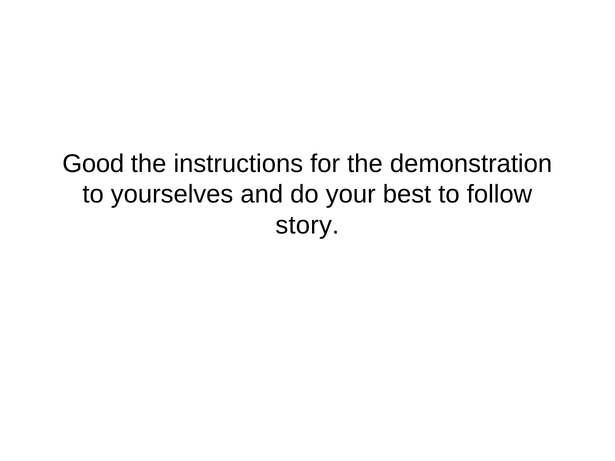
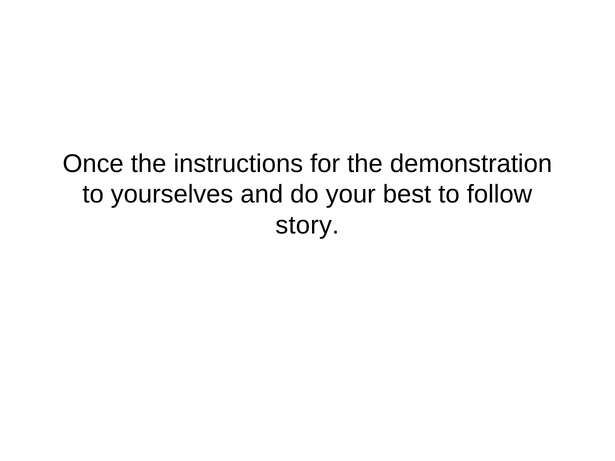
Good: Good -> Once (93, 164)
